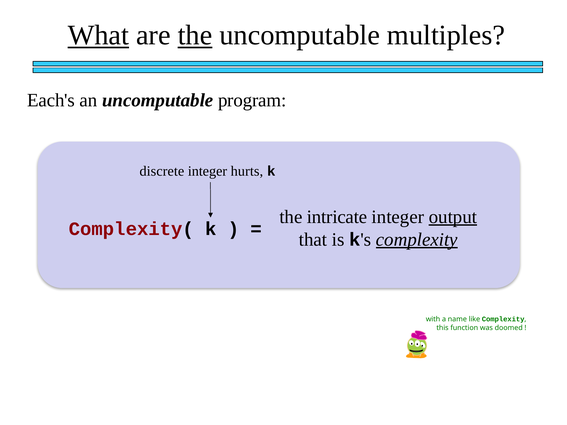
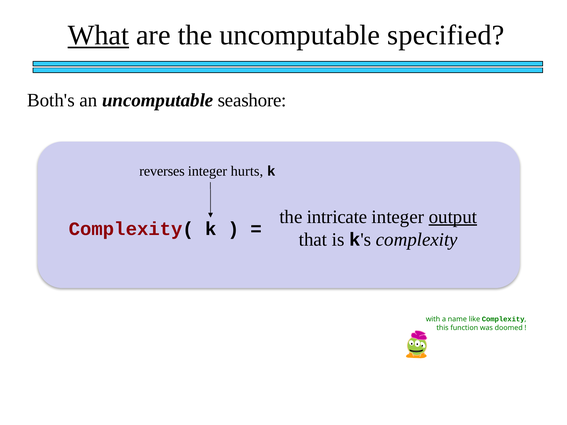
the underline: present -> none (195, 35)
multiples: multiples -> specified (446, 35)
Each's: Each's -> Both's (51, 100)
program: program -> seashore (252, 100)
discrete: discrete -> reverses (162, 171)
complexity underline: present -> none (417, 240)
